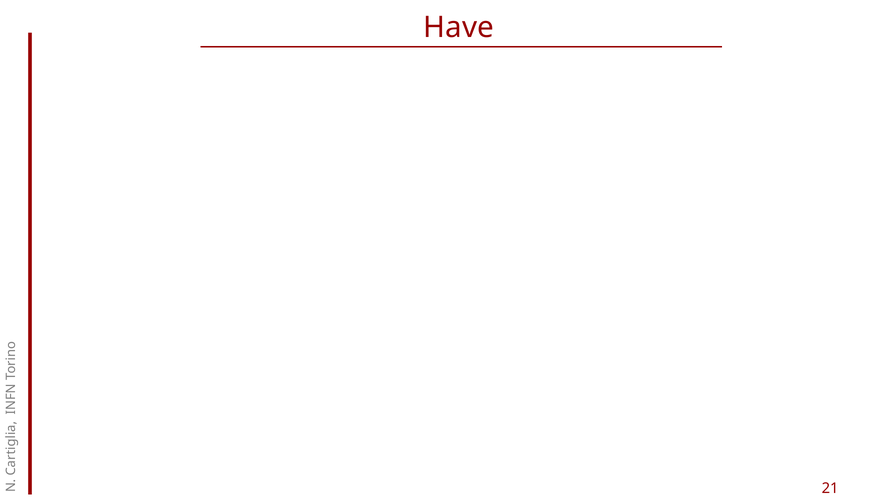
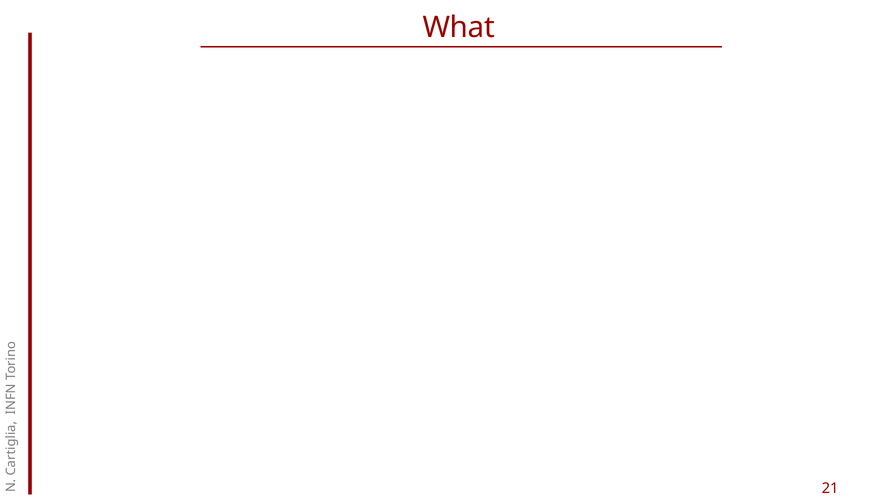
Have: Have -> What (459, 28)
